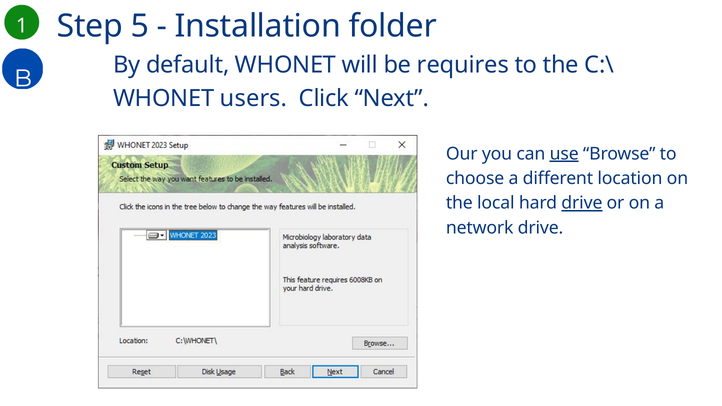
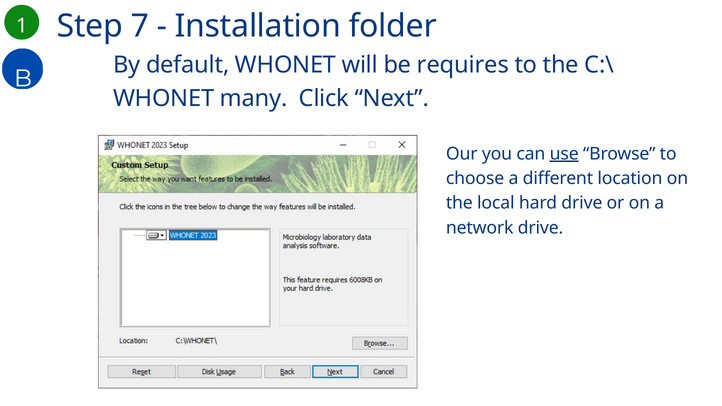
5: 5 -> 7 (140, 26)
users: users -> many (254, 98)
drive underline: present -> none (582, 203)
